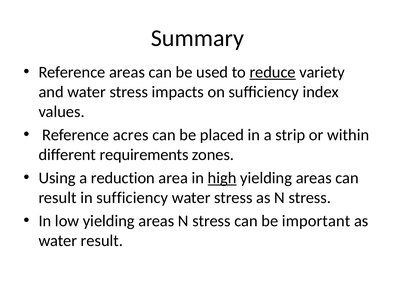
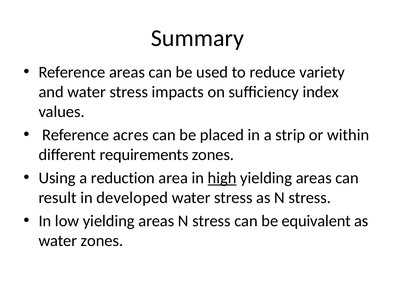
reduce underline: present -> none (273, 72)
in sufficiency: sufficiency -> developed (132, 198)
important: important -> equivalent (316, 221)
water result: result -> zones (102, 241)
